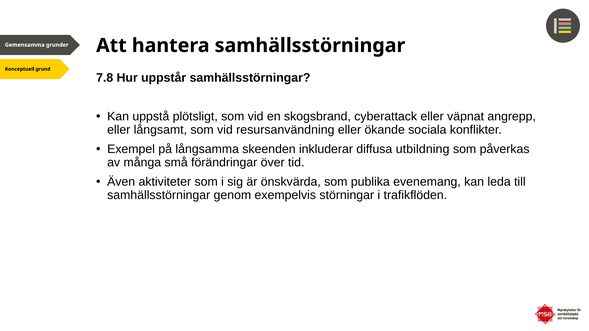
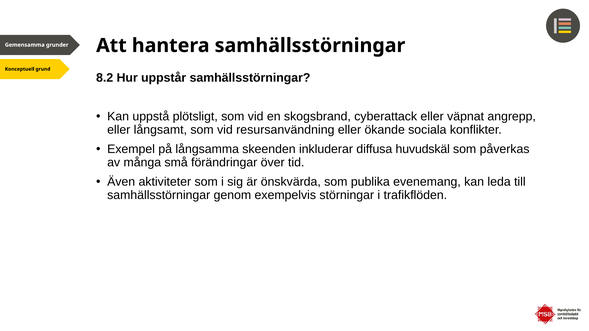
7.8: 7.8 -> 8.2 (105, 78)
utbildning: utbildning -> huvudskäl (423, 149)
